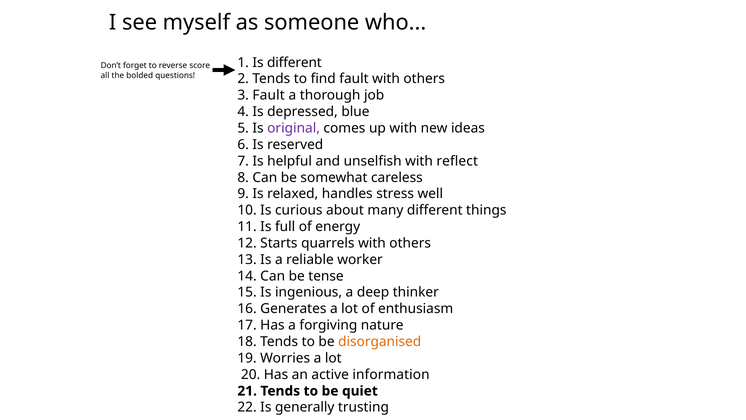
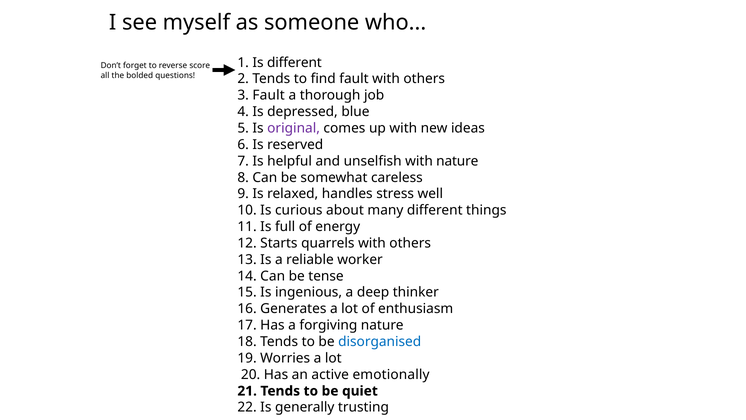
with reflect: reflect -> nature (457, 161)
disorganised colour: orange -> blue (380, 341)
information: information -> emotionally (391, 374)
